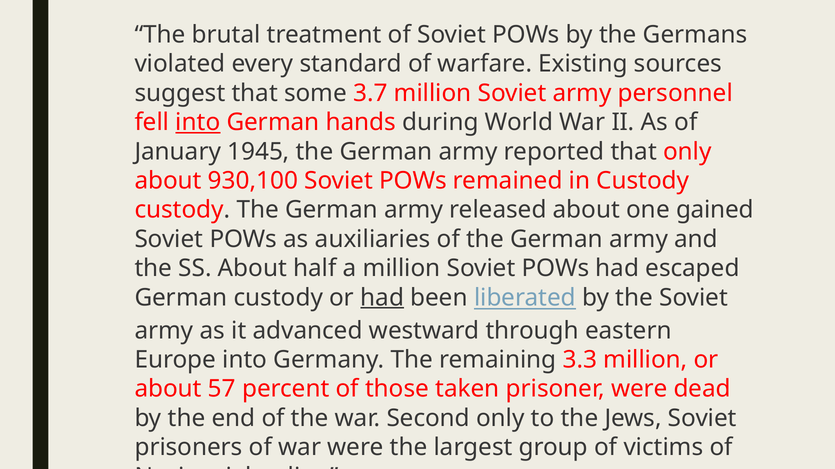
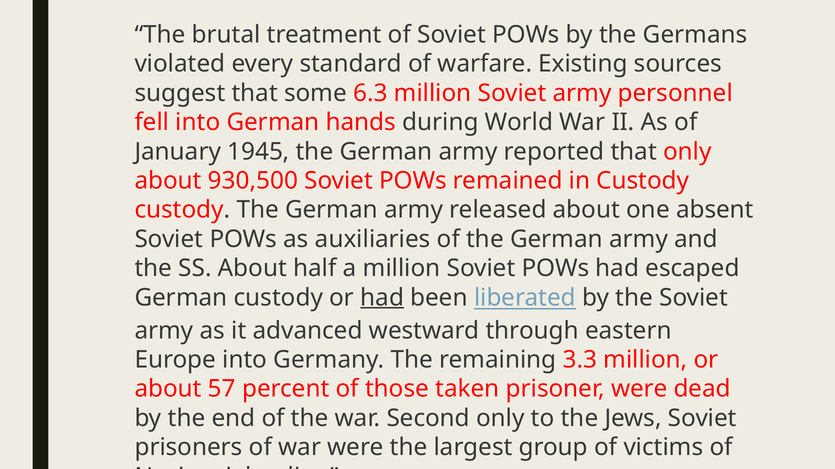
3.7: 3.7 -> 6.3 (370, 93)
into underline: present -> none (198, 122)
930,100: 930,100 -> 930,500 (253, 181)
gained: gained -> absent (715, 210)
